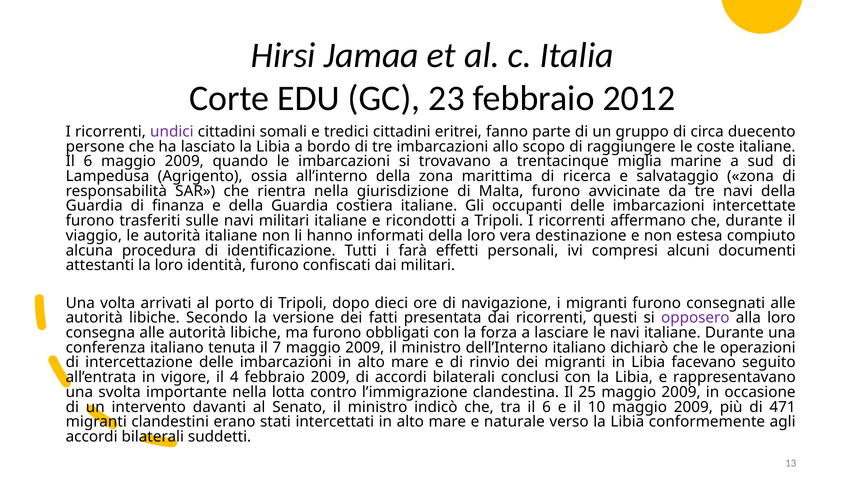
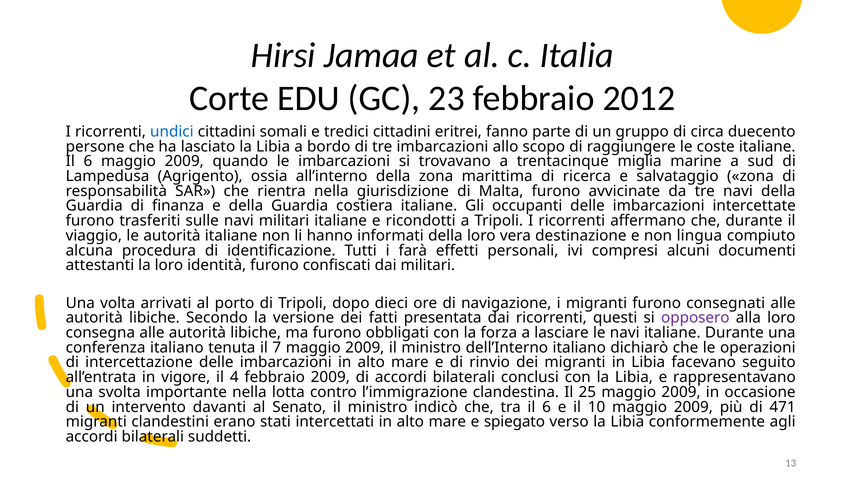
undici colour: purple -> blue (172, 132)
estesa: estesa -> lingua (699, 236)
naturale: naturale -> spiegato (514, 422)
